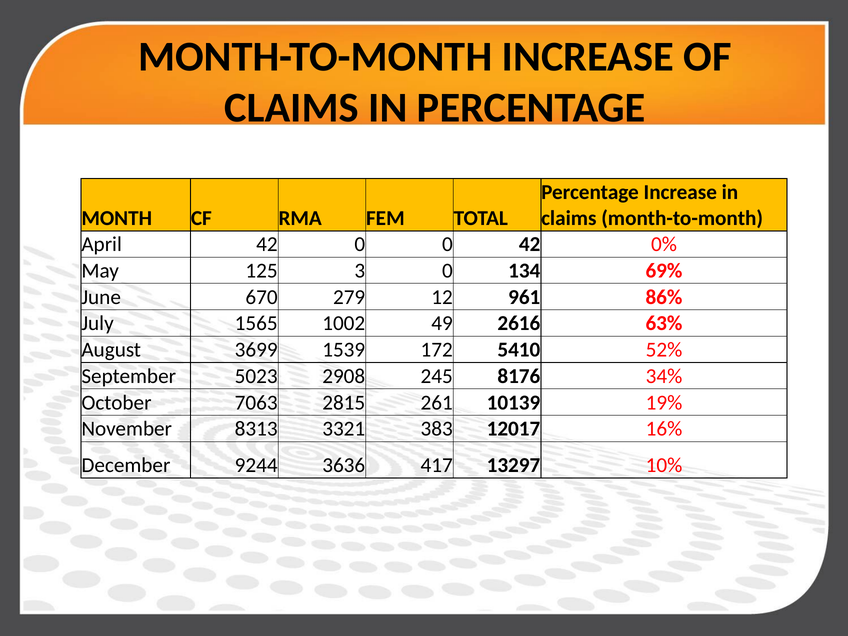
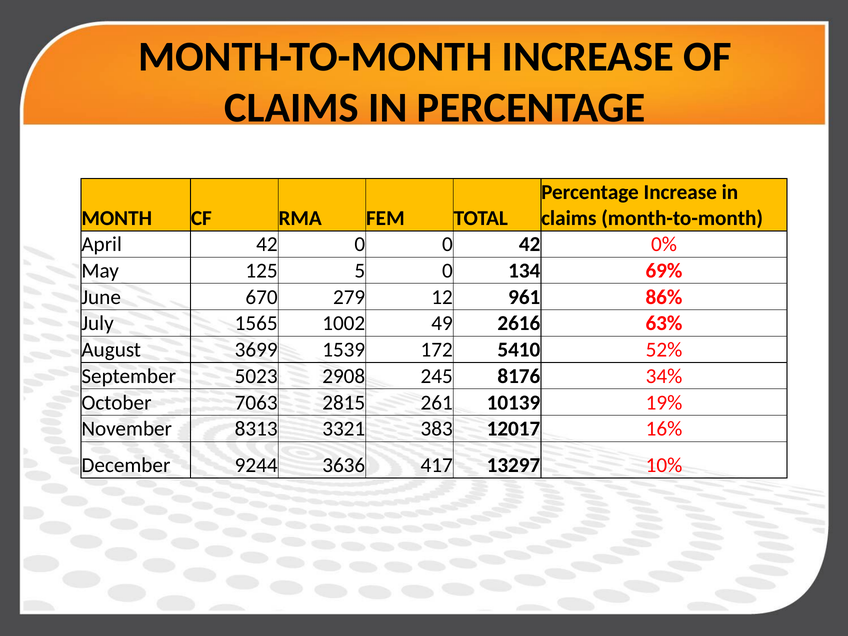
3: 3 -> 5 (360, 271)
